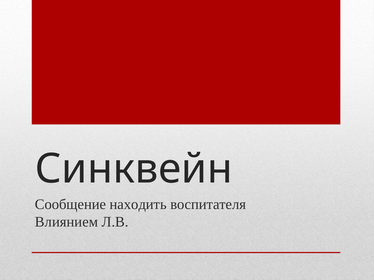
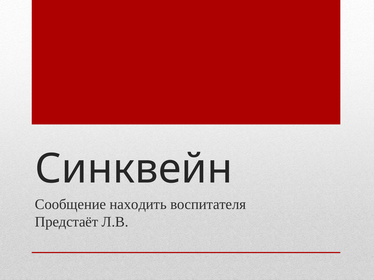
Влиянием: Влиянием -> Предстаёт (67, 222)
